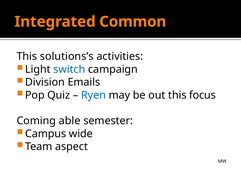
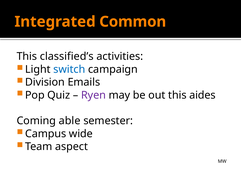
solutions’s: solutions’s -> classified’s (67, 56)
Ryen colour: blue -> purple (93, 95)
focus: focus -> aides (202, 95)
